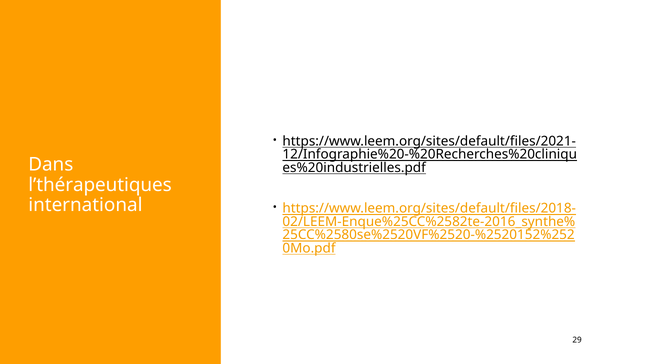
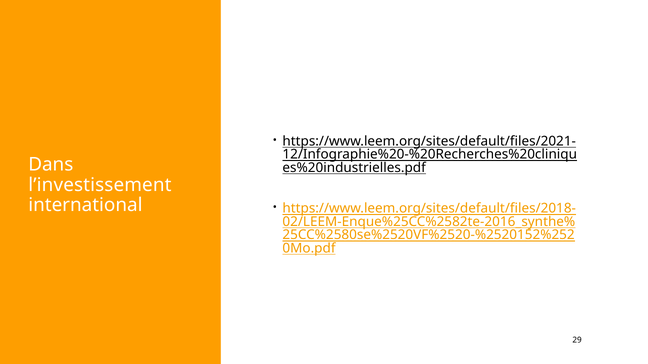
l’thérapeutiques: l’thérapeutiques -> l’investissement (100, 185)
